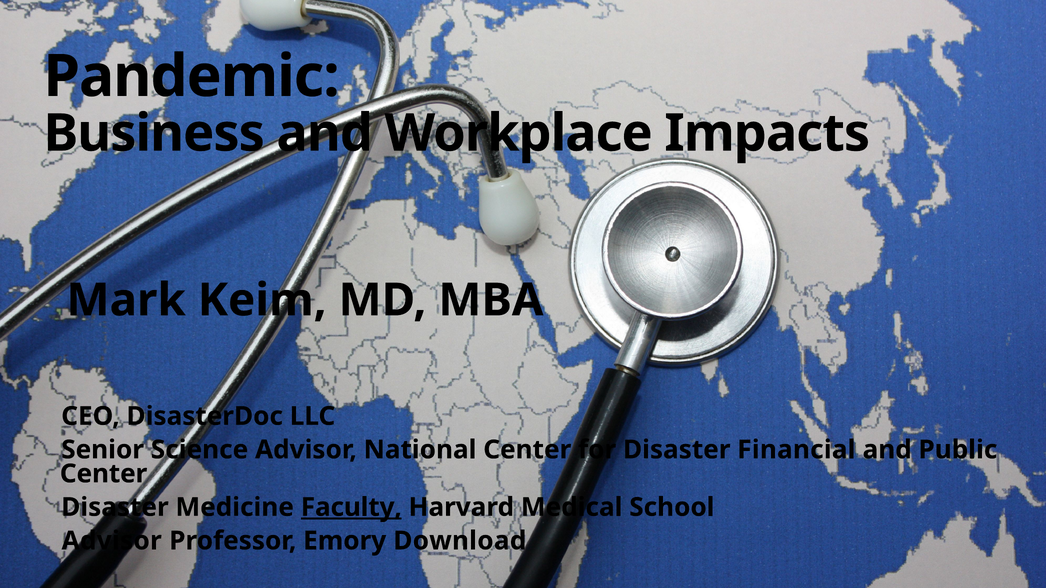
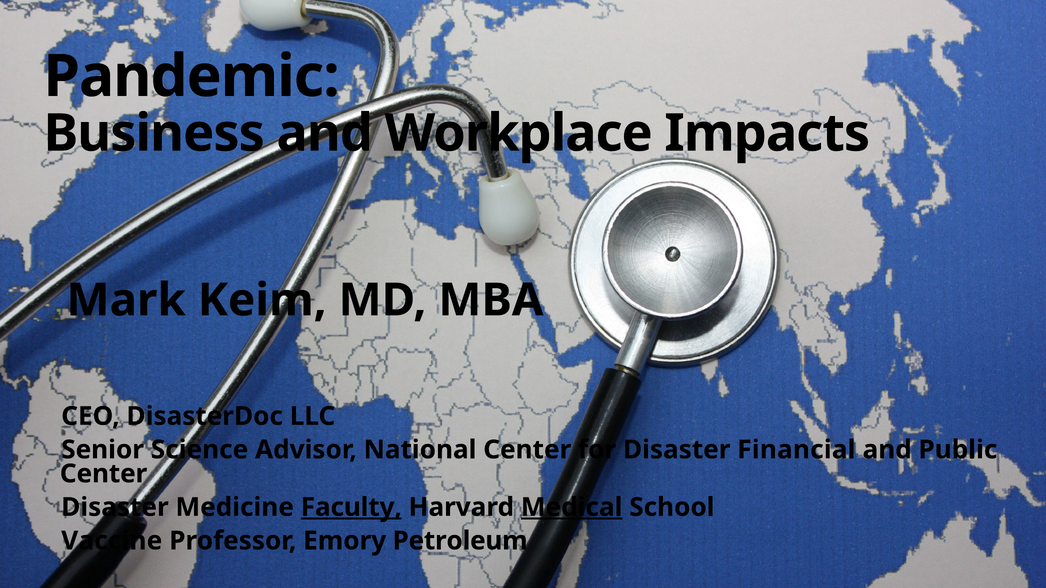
Medical underline: none -> present (572, 508)
Advisor: Advisor -> Vaccine (112, 541)
Download: Download -> Petroleum (460, 541)
